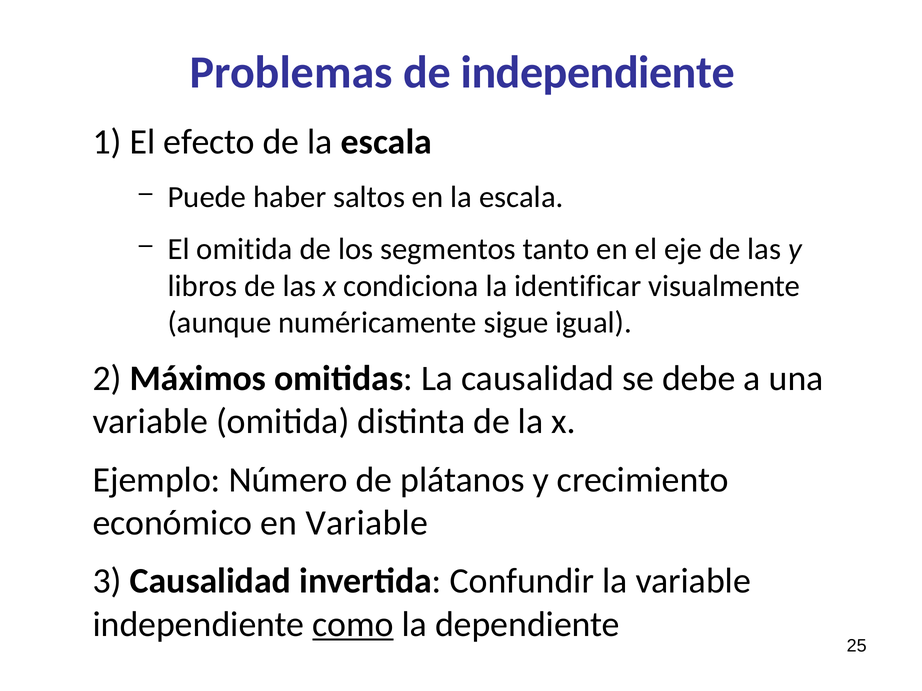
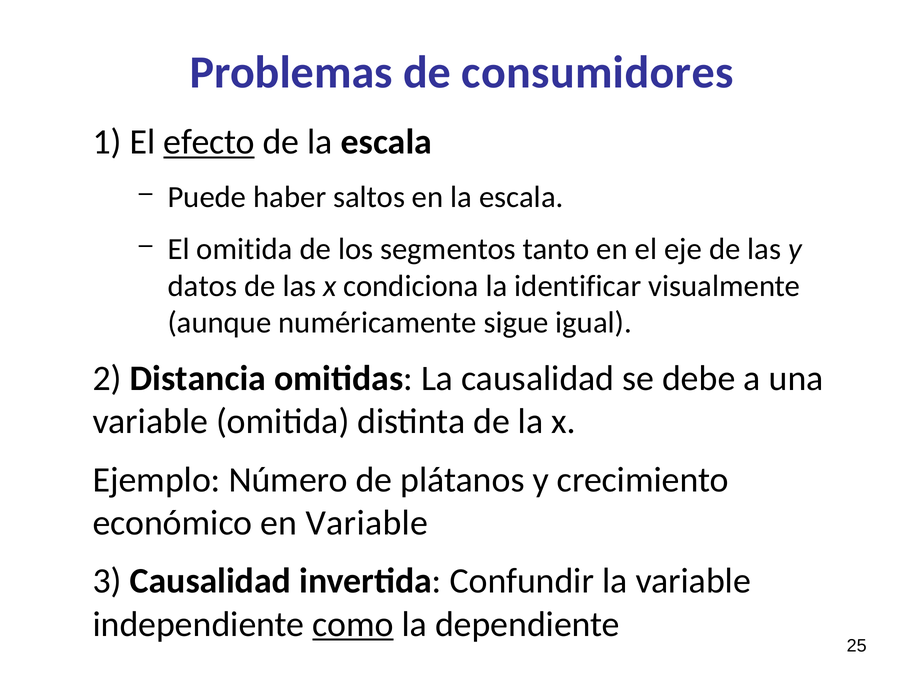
de independiente: independiente -> consumidores (597, 73)
efecto underline: none -> present (209, 142)
libros: libros -> datos (202, 286)
Máximos: Máximos -> Distancia (198, 379)
